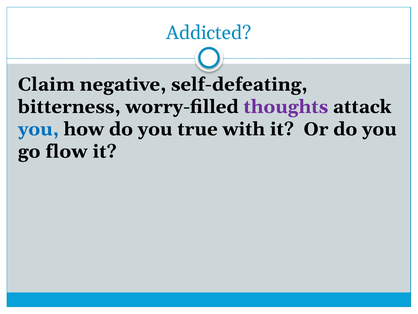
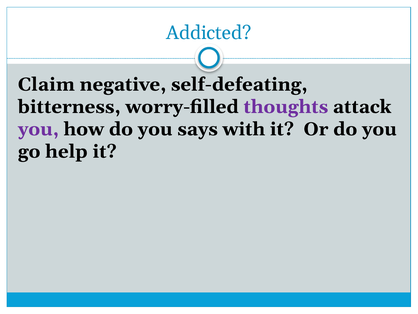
you colour: blue -> purple (38, 129)
true: true -> says (198, 129)
flow: flow -> help (66, 151)
